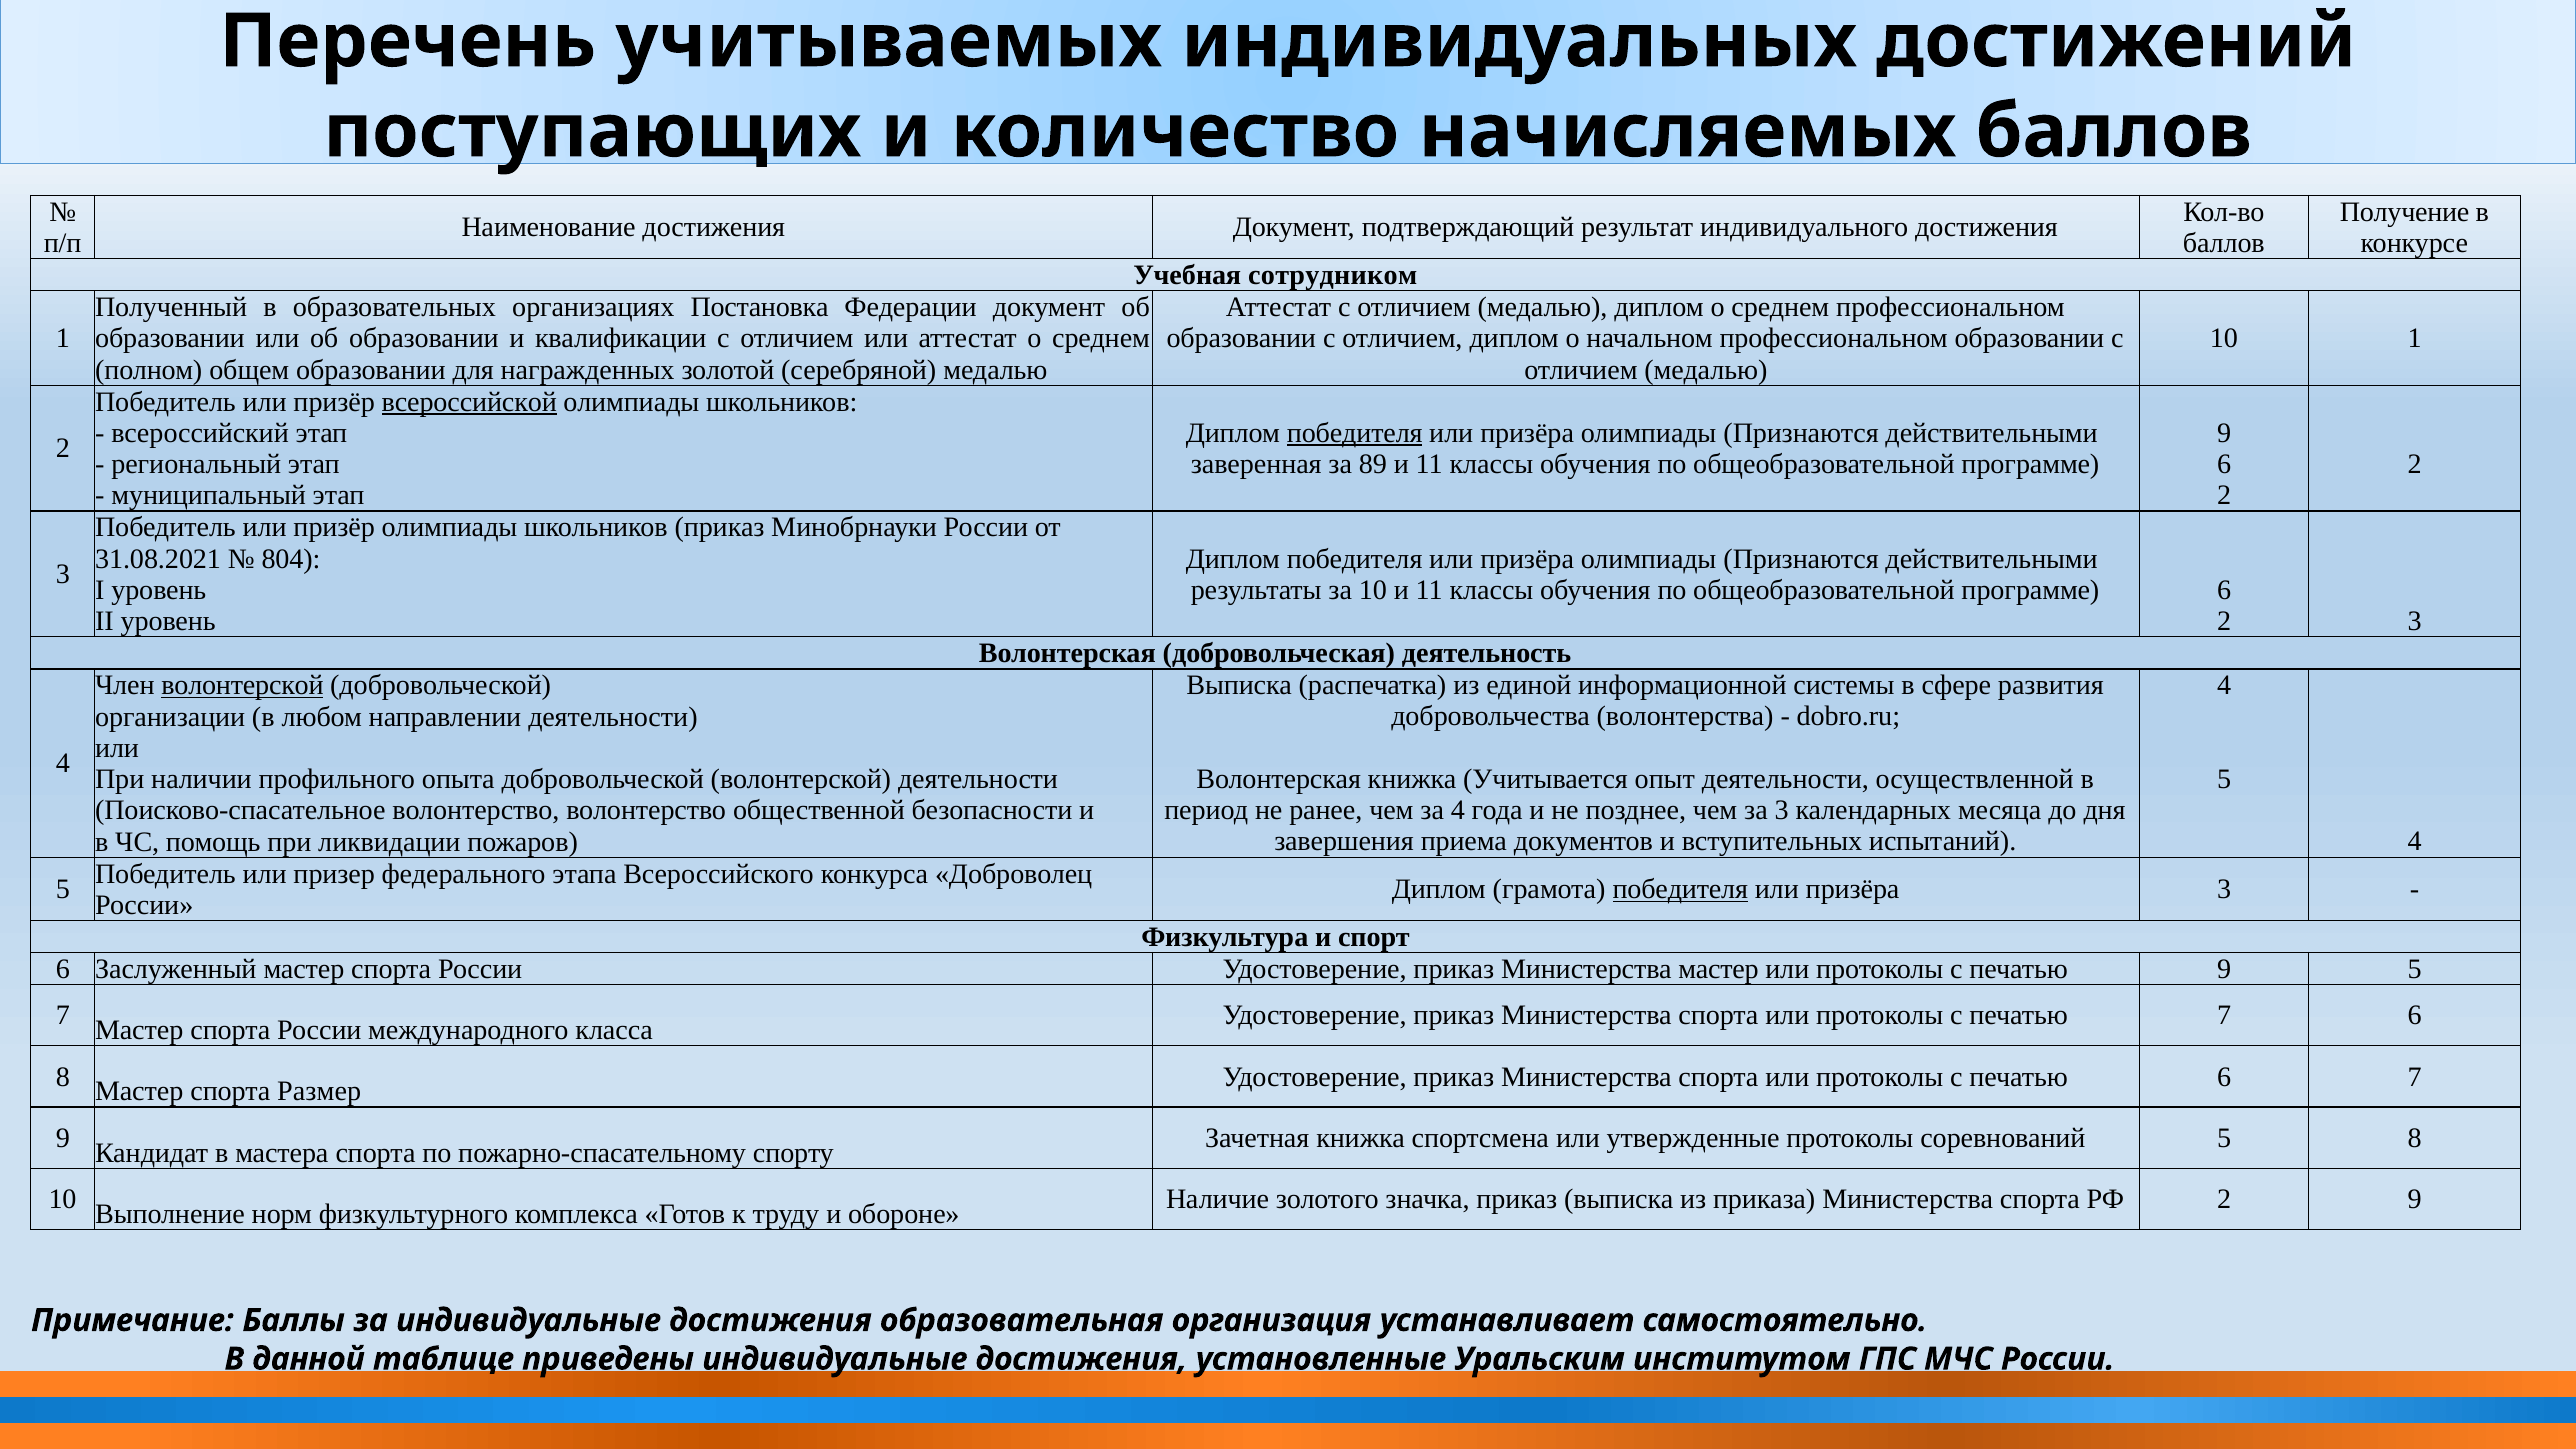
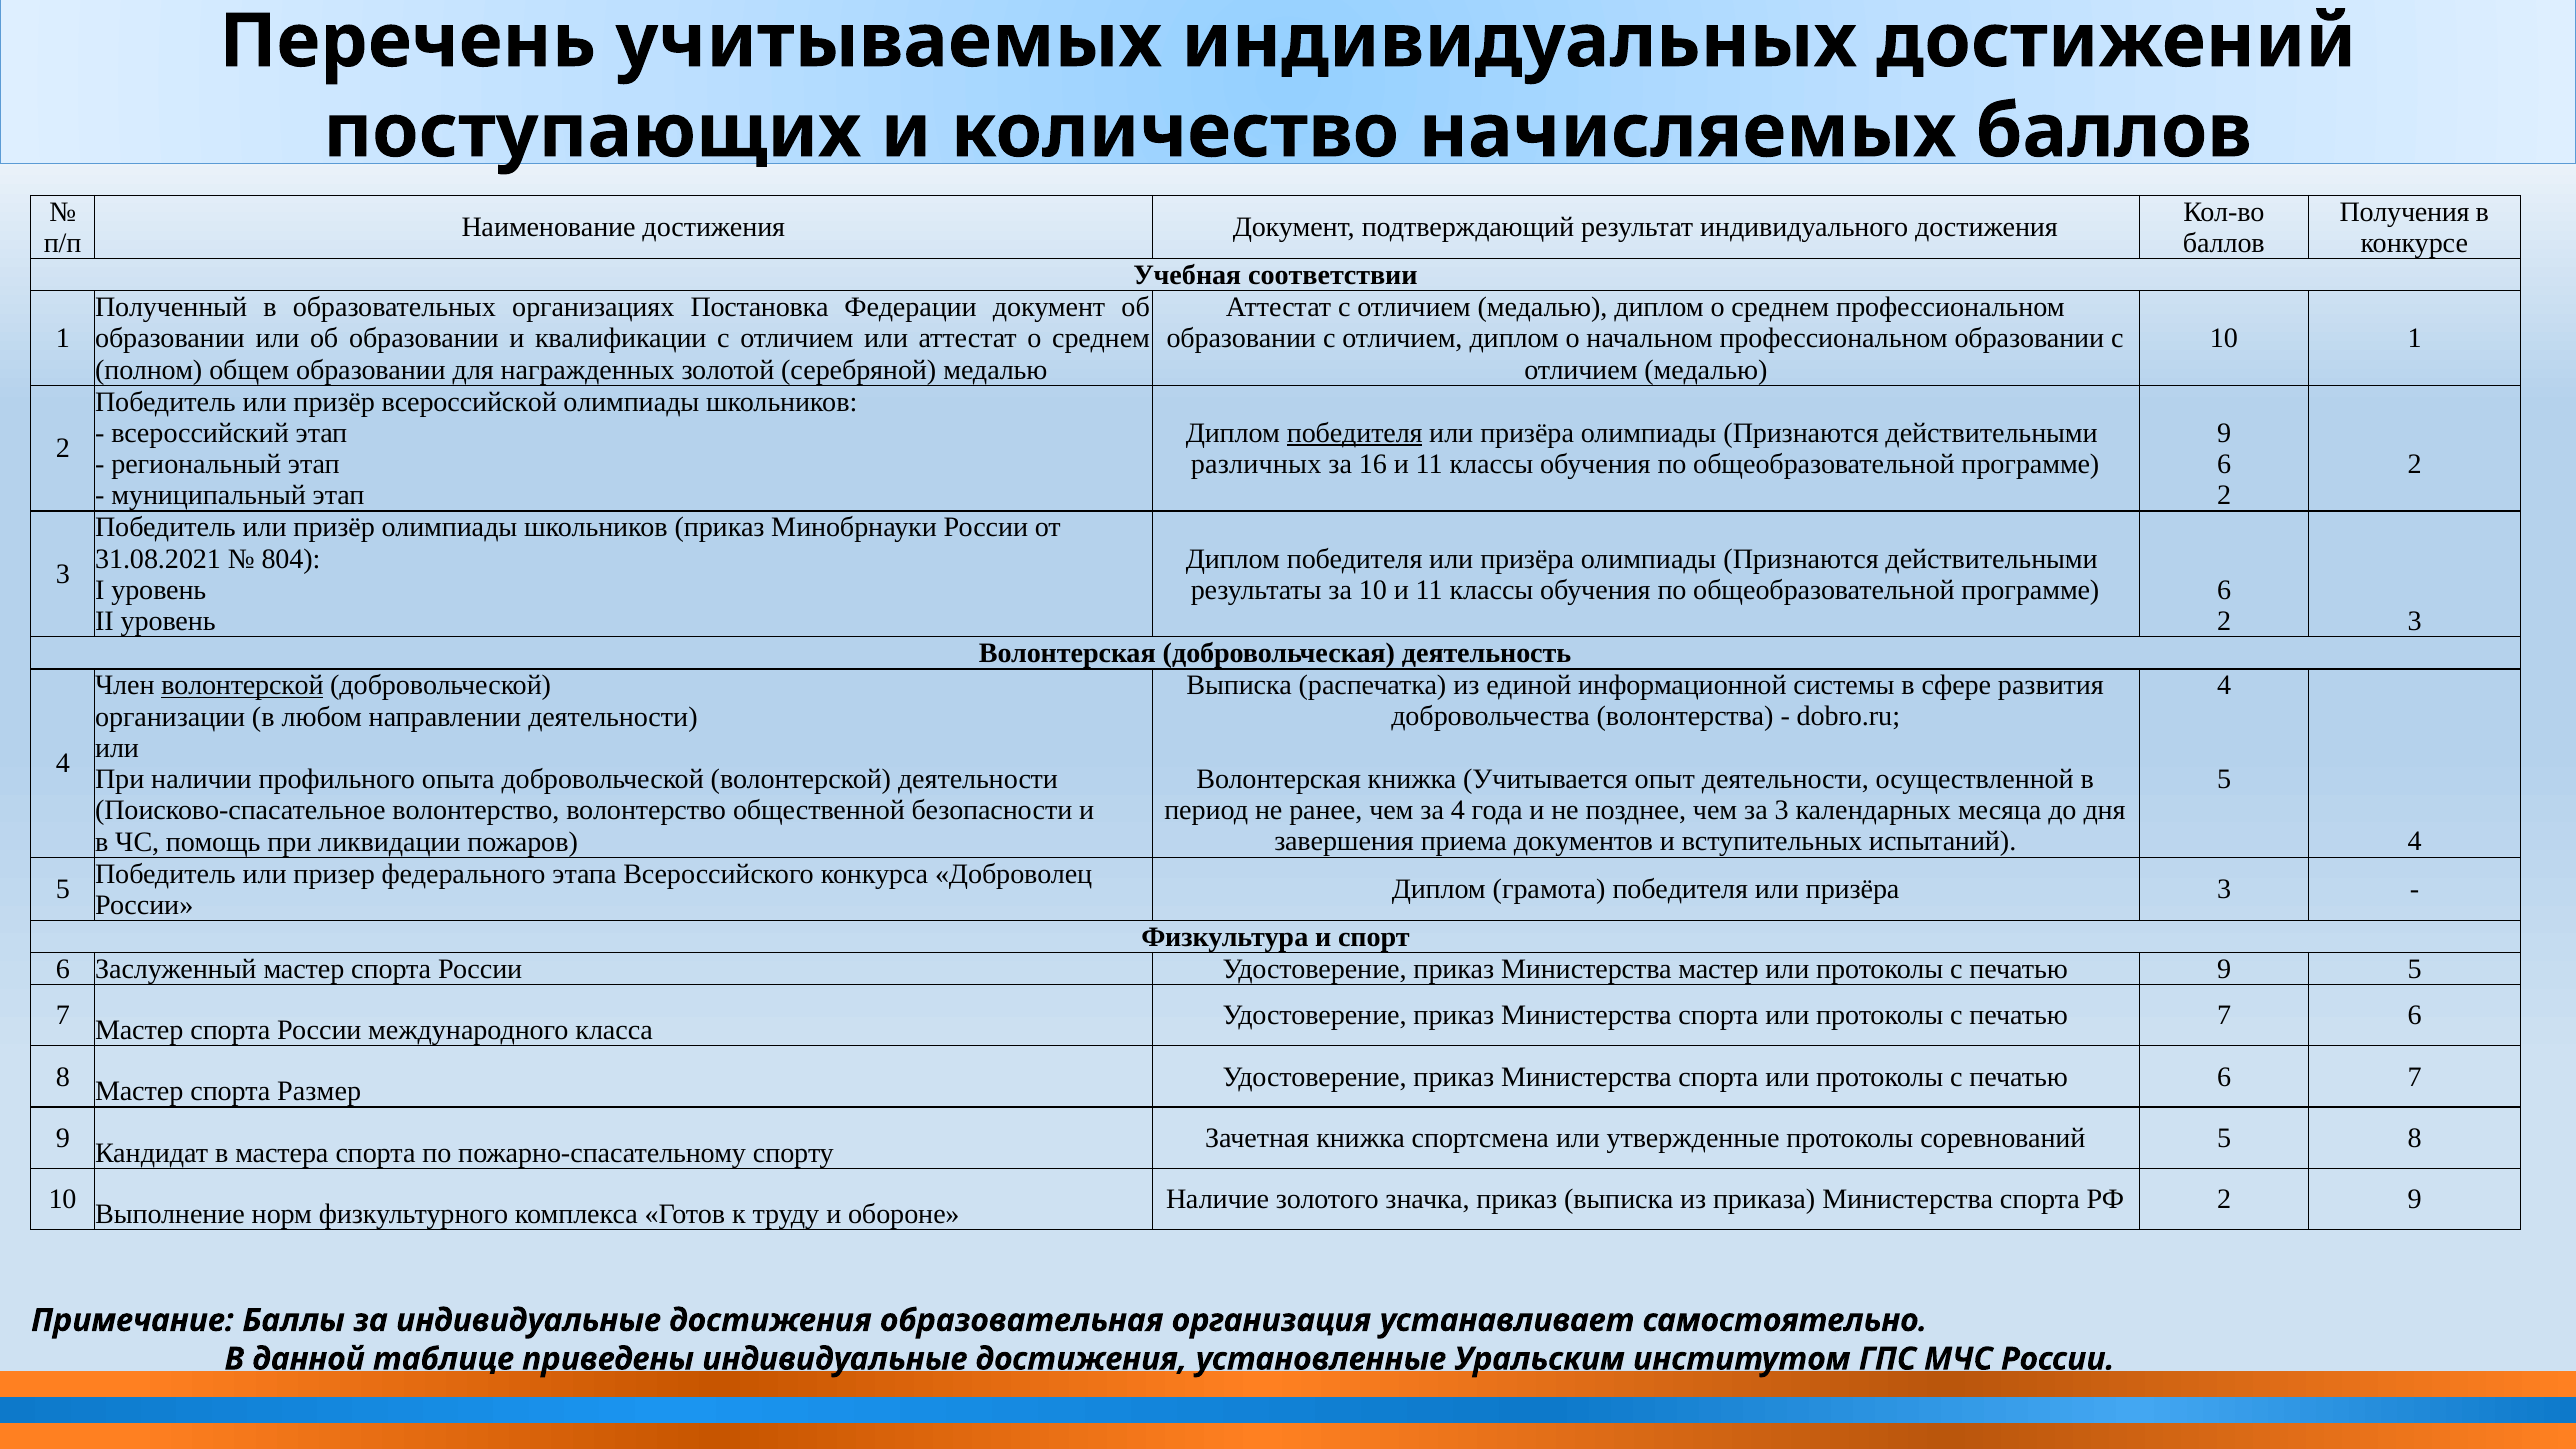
Получение: Получение -> Получения (2405, 212)
сотрудником: сотрудником -> соответствии (1333, 275)
всероссийской underline: present -> none (469, 402)
заверенная: заверенная -> различных (1256, 464)
89: 89 -> 16 (1373, 464)
победителя underline: present -> none (1680, 889)
